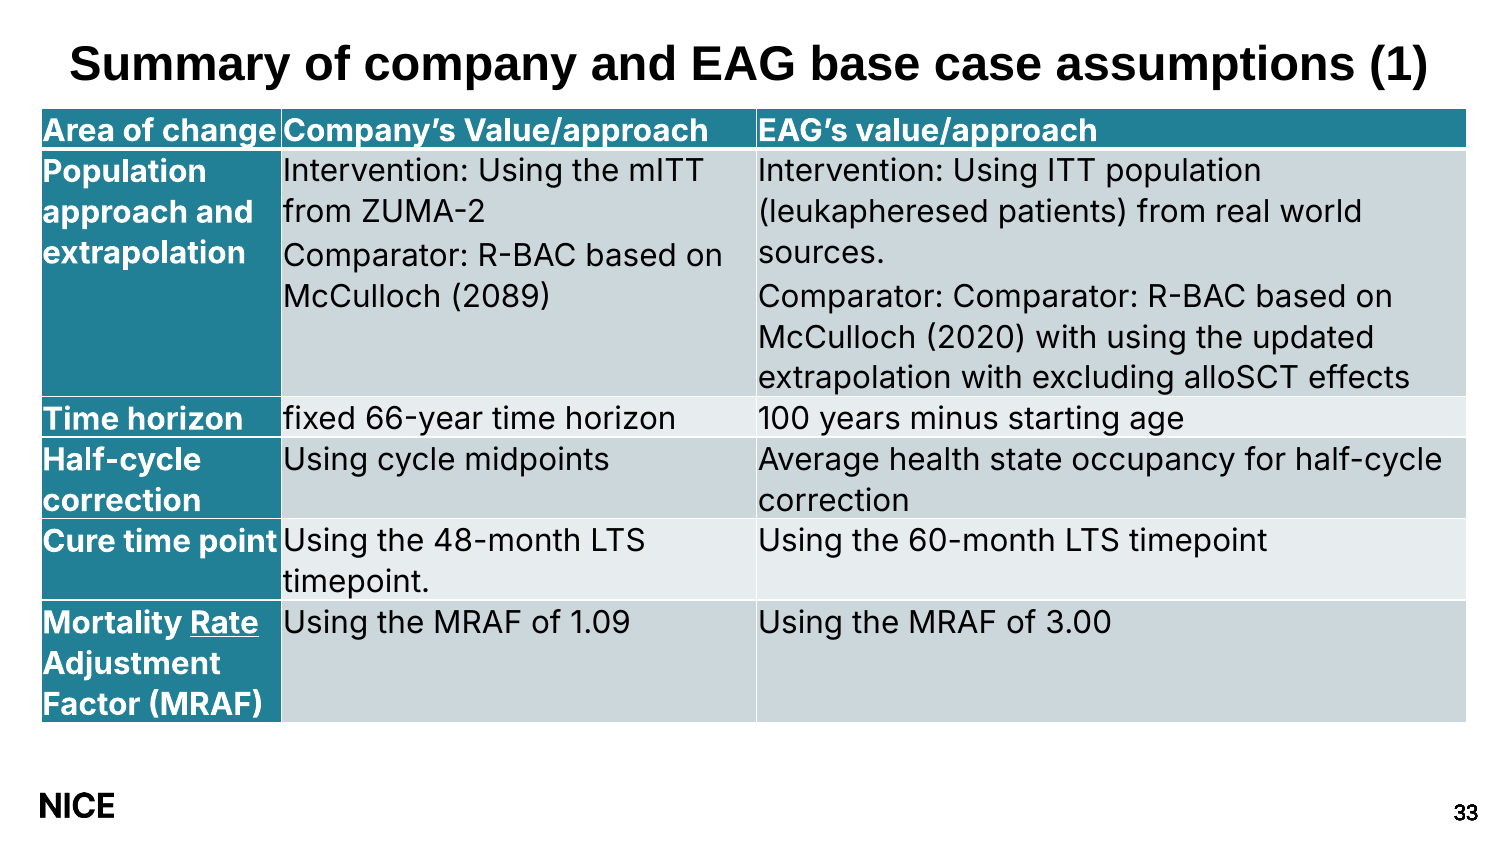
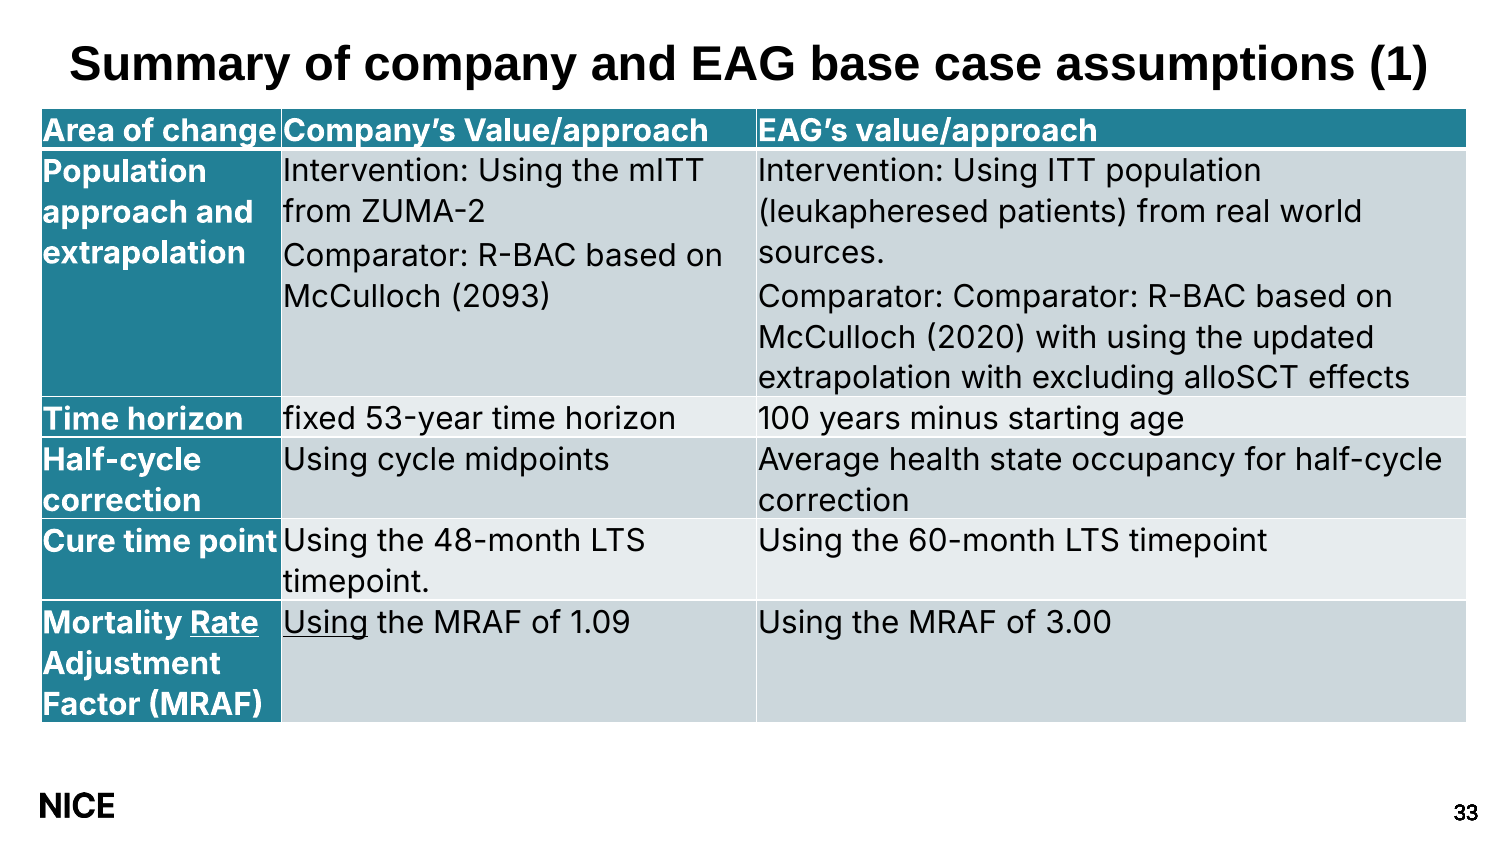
2089: 2089 -> 2093 (501, 297)
66-year: 66-year -> 53-year (424, 419)
Using underline: none -> present (326, 623)
